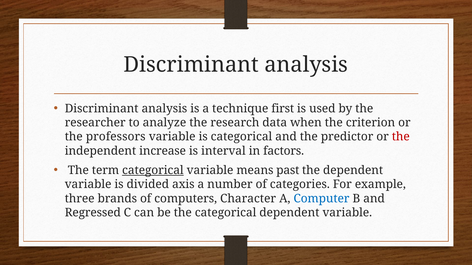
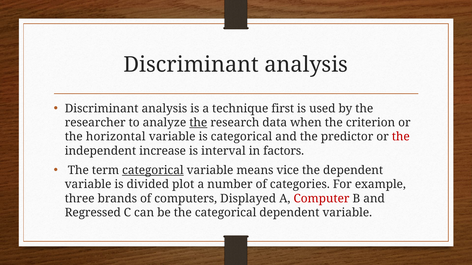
the underline: none -> present (198, 123)
professors: professors -> horizontal (116, 137)
past: past -> vice (288, 171)
axis: axis -> plot (183, 185)
Character: Character -> Displayed (248, 199)
Computer colour: blue -> red (321, 199)
